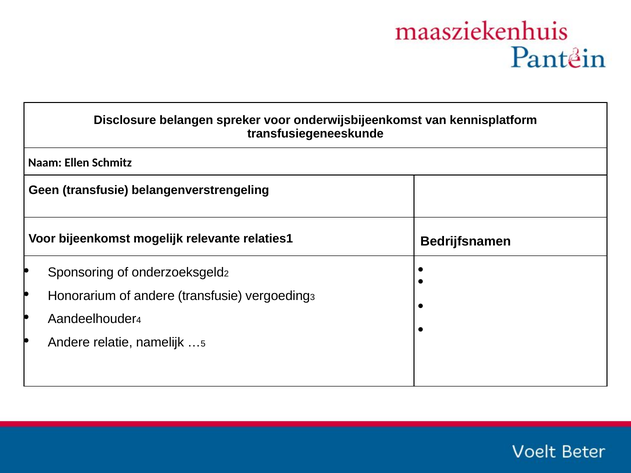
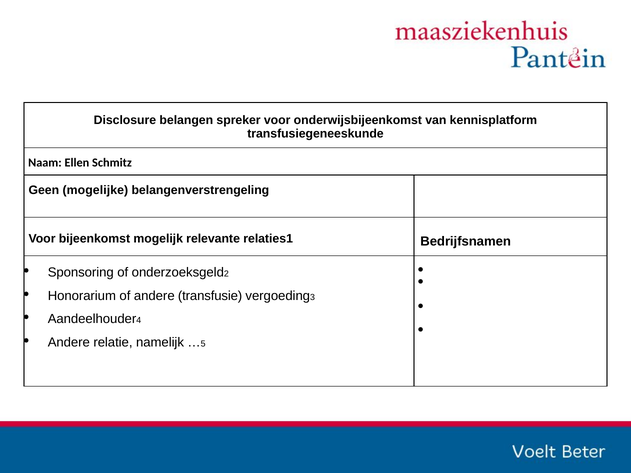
Geen transfusie: transfusie -> mogelijke (95, 190)
